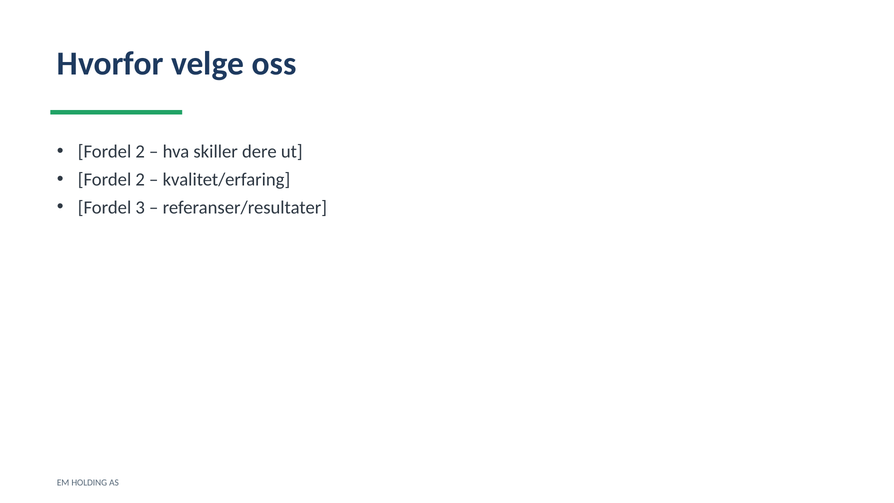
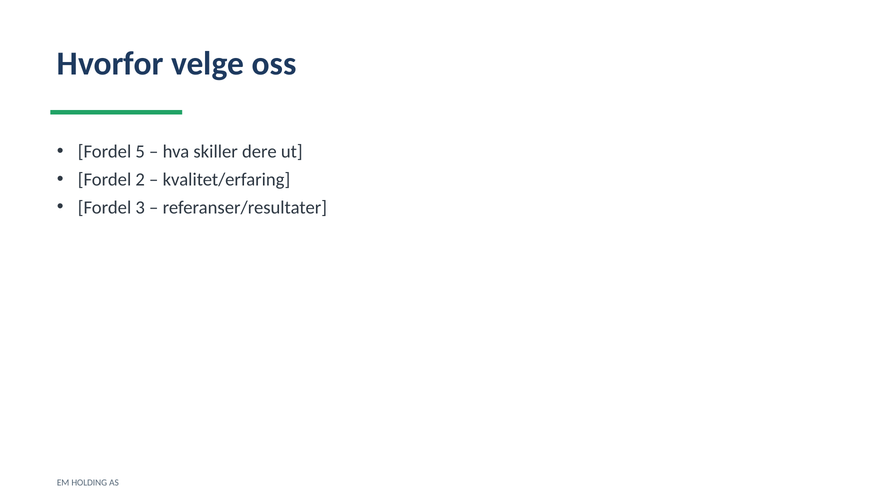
2: 2 -> 5 (140, 151)
